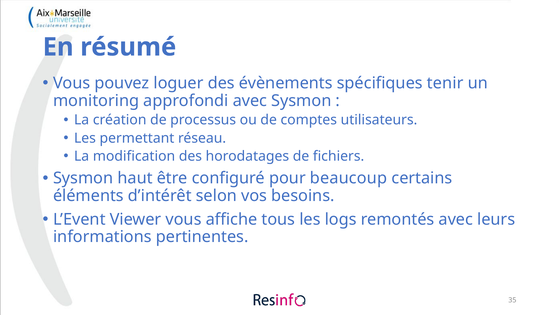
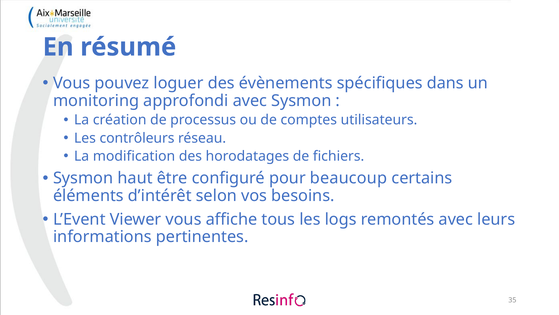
tenir: tenir -> dans (445, 83)
permettant: permettant -> contrôleurs (137, 138)
